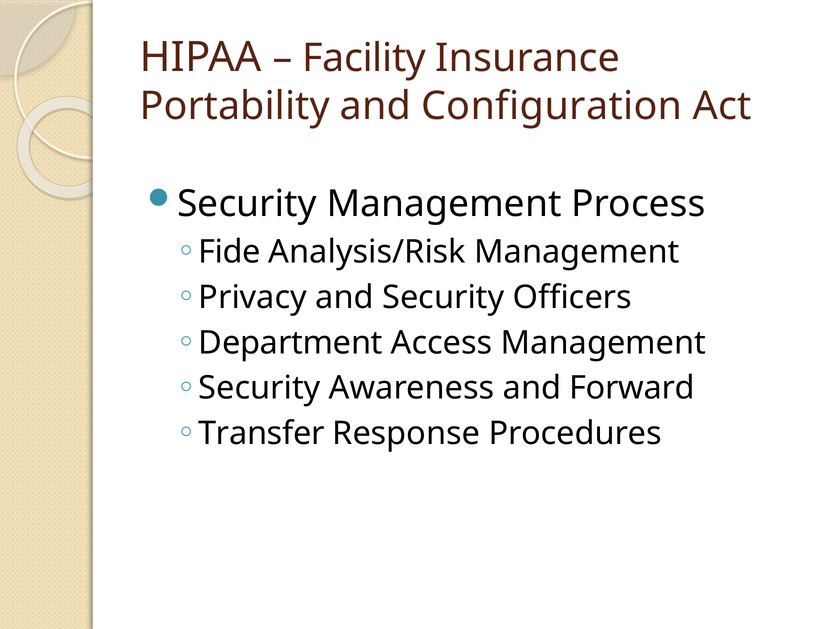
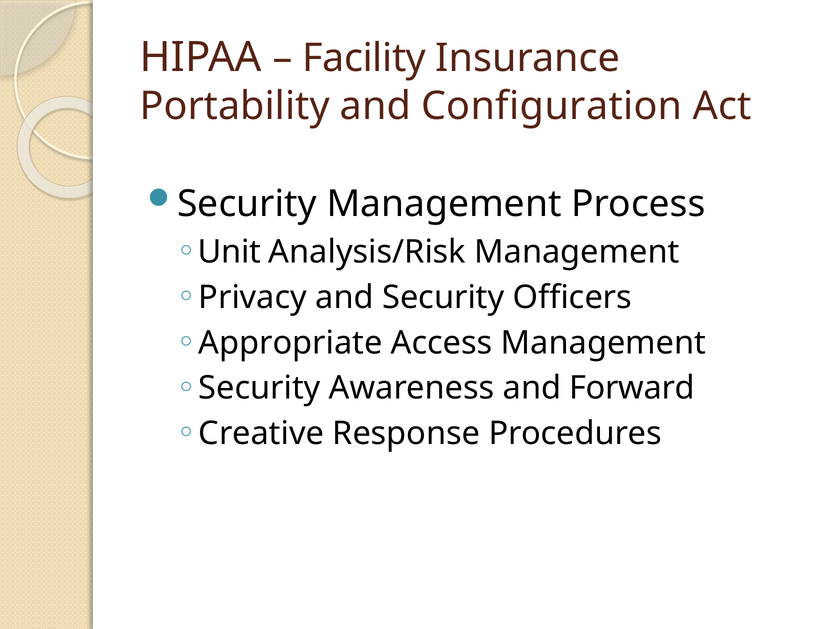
Fide: Fide -> Unit (229, 252)
Department: Department -> Appropriate (291, 342)
Transfer: Transfer -> Creative (261, 433)
